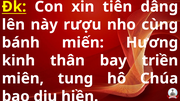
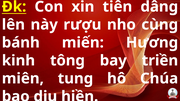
thân: thân -> tông (67, 61)
